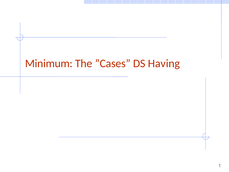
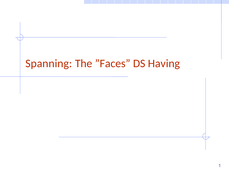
Minimum: Minimum -> Spanning (49, 63)
”Cases: ”Cases -> ”Faces (113, 63)
